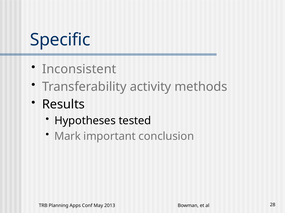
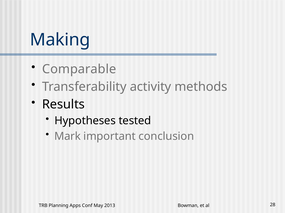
Specific: Specific -> Making (60, 40)
Inconsistent: Inconsistent -> Comparable (79, 69)
